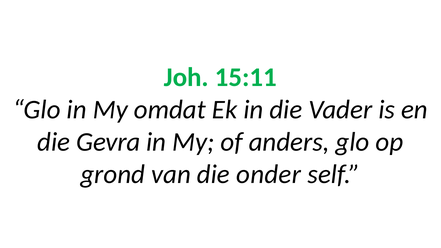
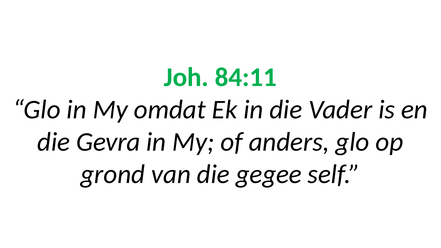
15:11: 15:11 -> 84:11 (246, 77)
onder: onder -> gegee (269, 174)
